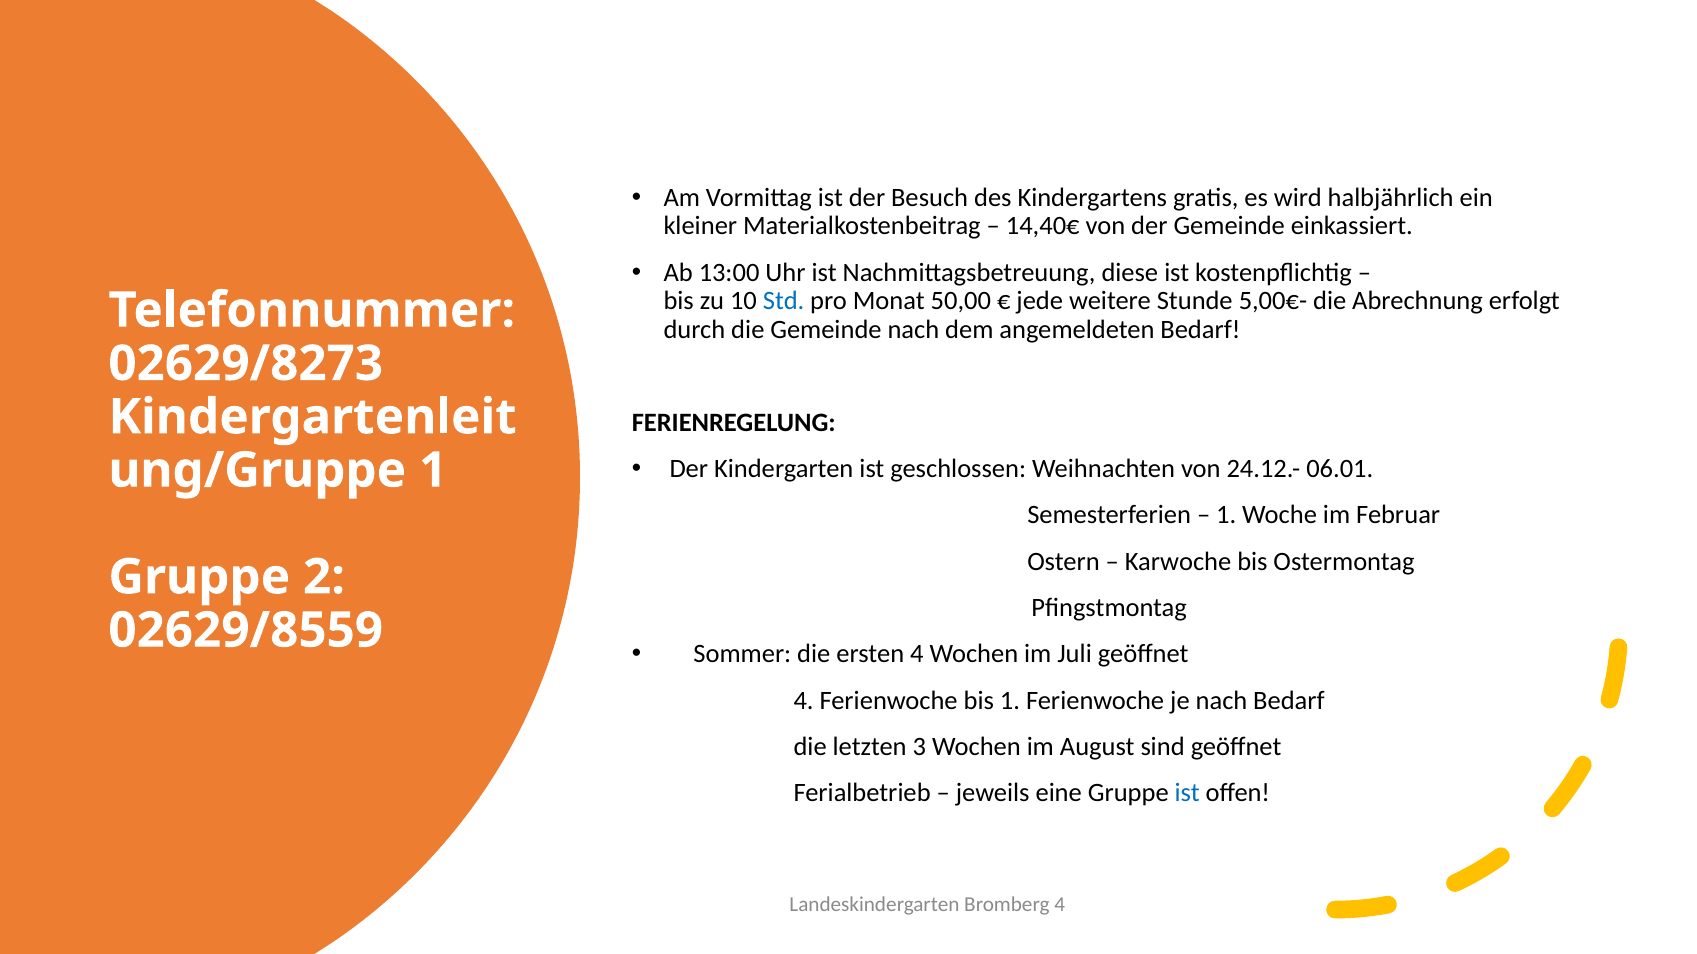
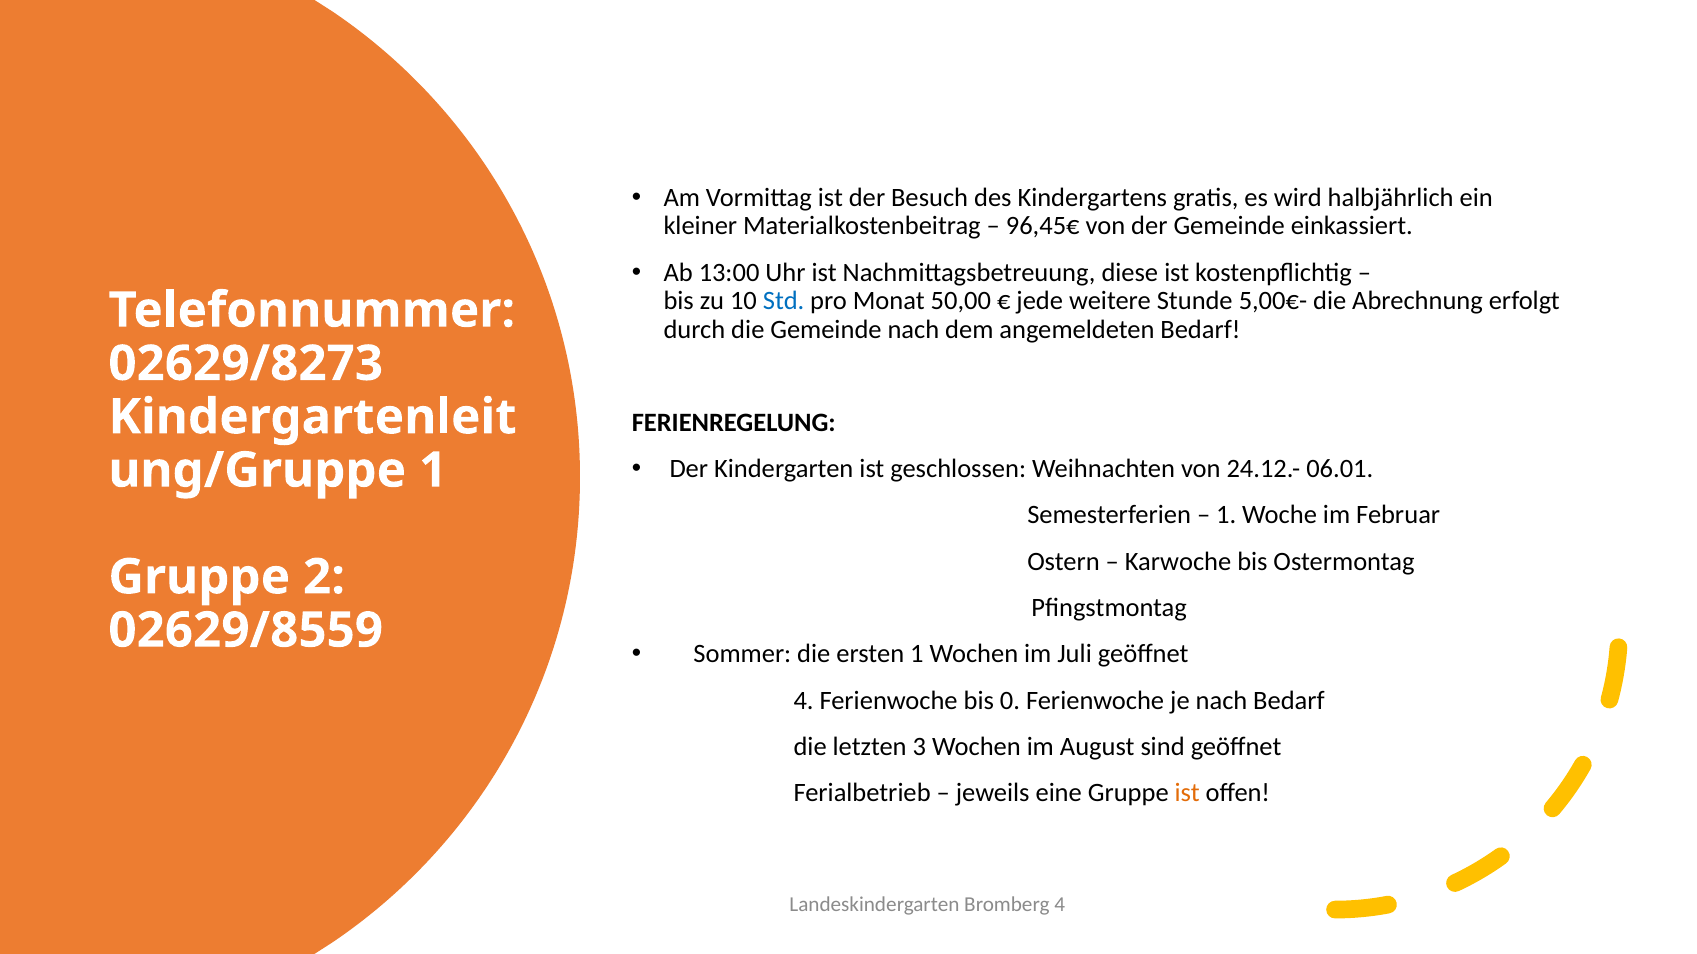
14,40€: 14,40€ -> 96,45€ (1043, 226)
ersten 4: 4 -> 1 (917, 654)
bis 1: 1 -> 0 (1010, 701)
ist colour: blue -> orange (1187, 793)
